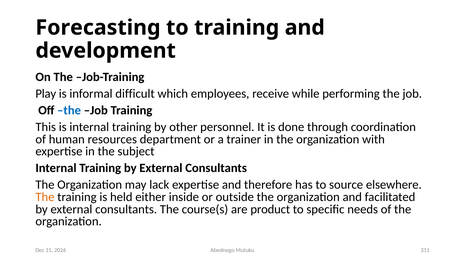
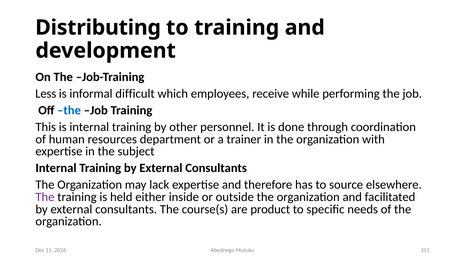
Forecasting: Forecasting -> Distributing (98, 28)
Play: Play -> Less (46, 94)
The colour: orange -> purple (45, 197)
